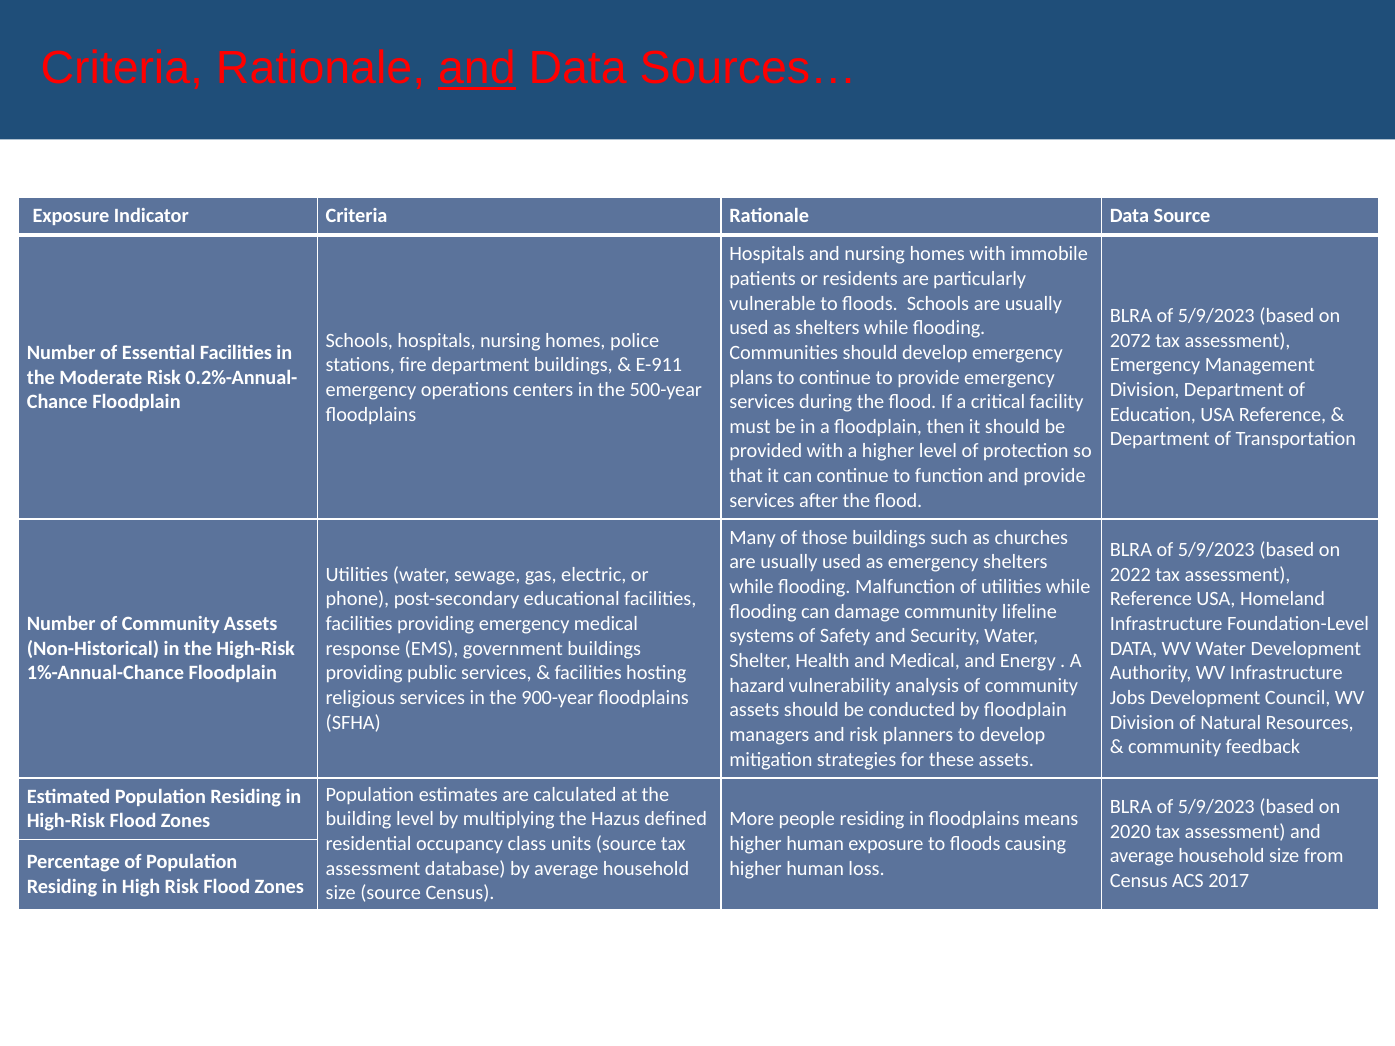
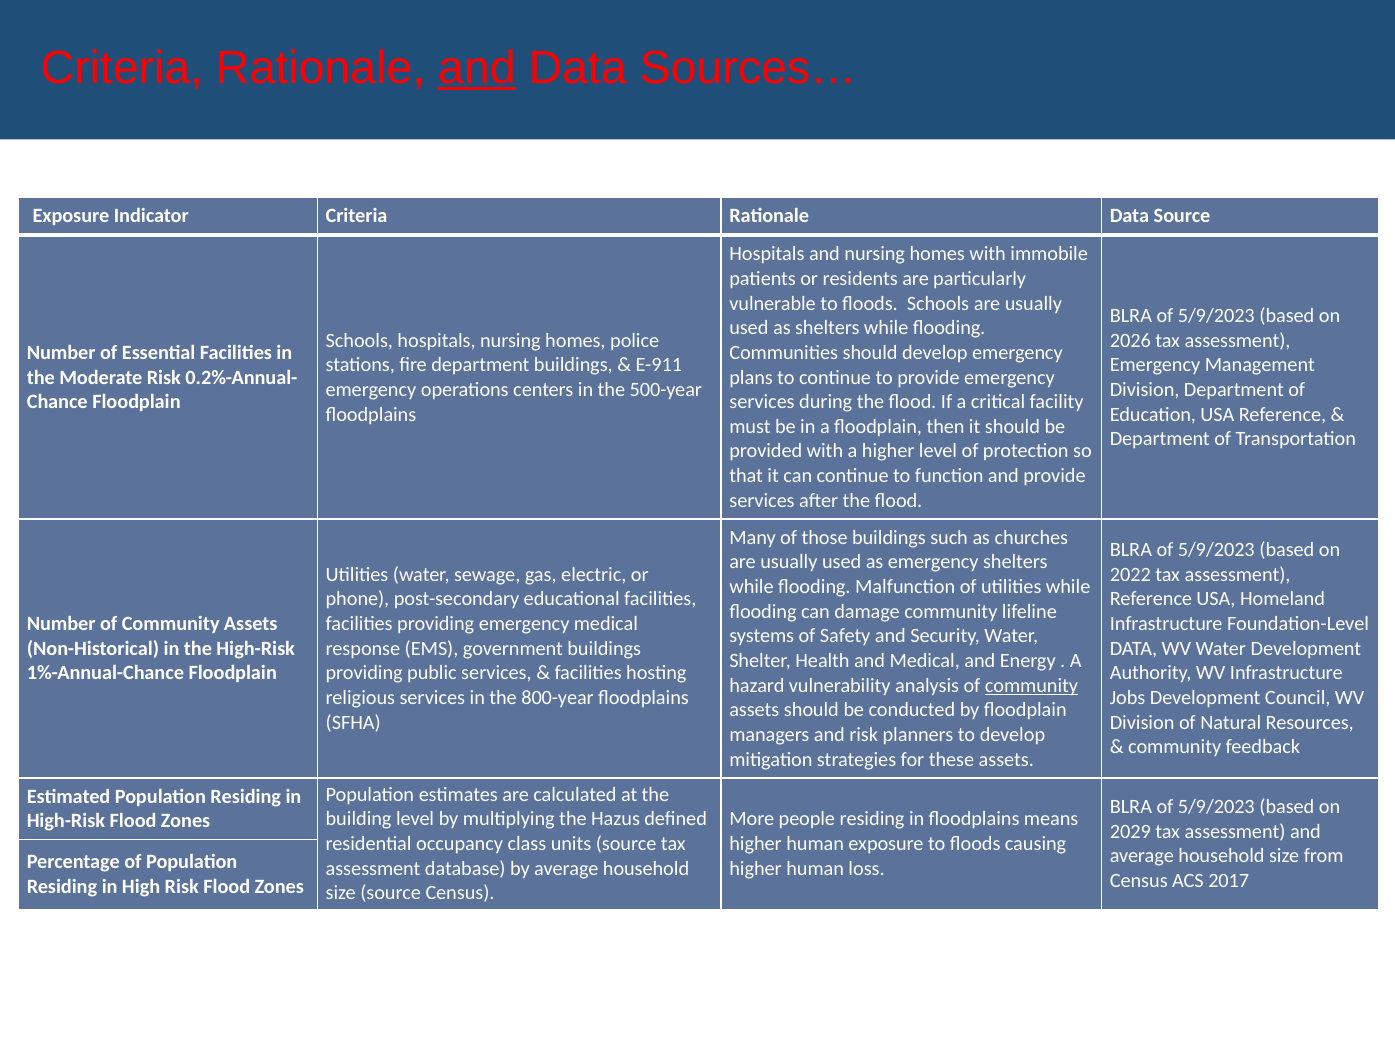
2072: 2072 -> 2026 (1130, 340)
community underline: none -> present (1032, 686)
900-year: 900-year -> 800-year (558, 698)
2020: 2020 -> 2029 (1130, 832)
